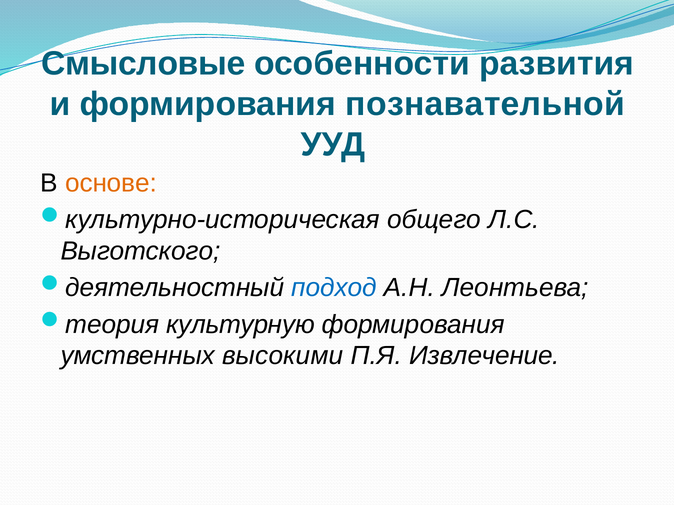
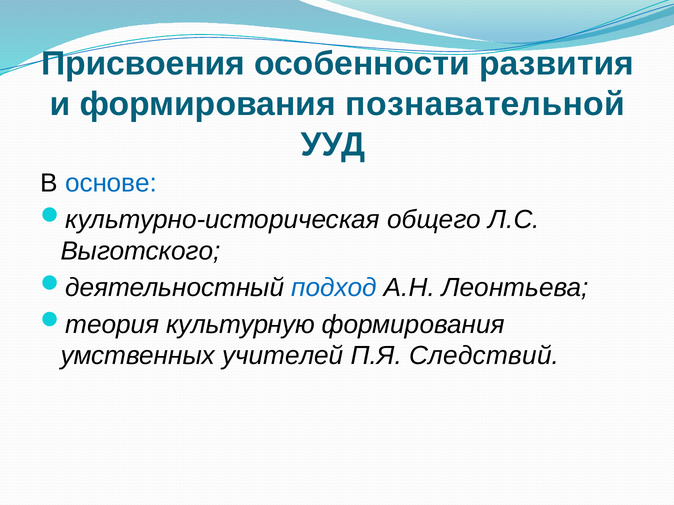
Смысловые: Смысловые -> Присвоения (143, 64)
основе colour: orange -> blue (111, 183)
высокими: высокими -> учителей (283, 356)
Извлечение: Извлечение -> Следствий (484, 356)
